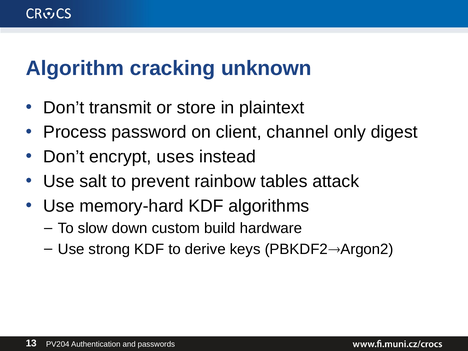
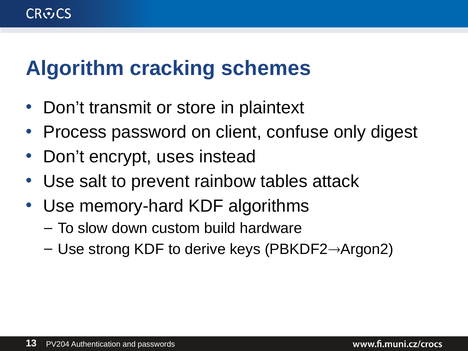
unknown: unknown -> schemes (266, 68)
channel: channel -> confuse (298, 132)
